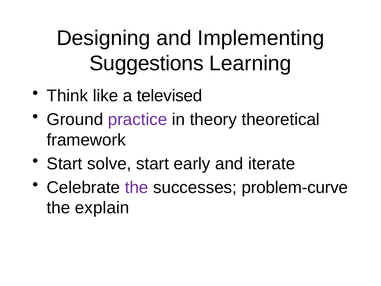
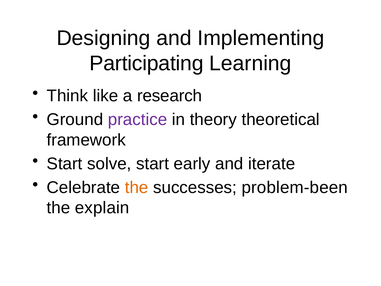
Suggestions: Suggestions -> Participating (146, 63)
televised: televised -> research (170, 96)
the colour: purple -> orange (137, 187)
problem-curve: problem-curve -> problem-been (295, 187)
